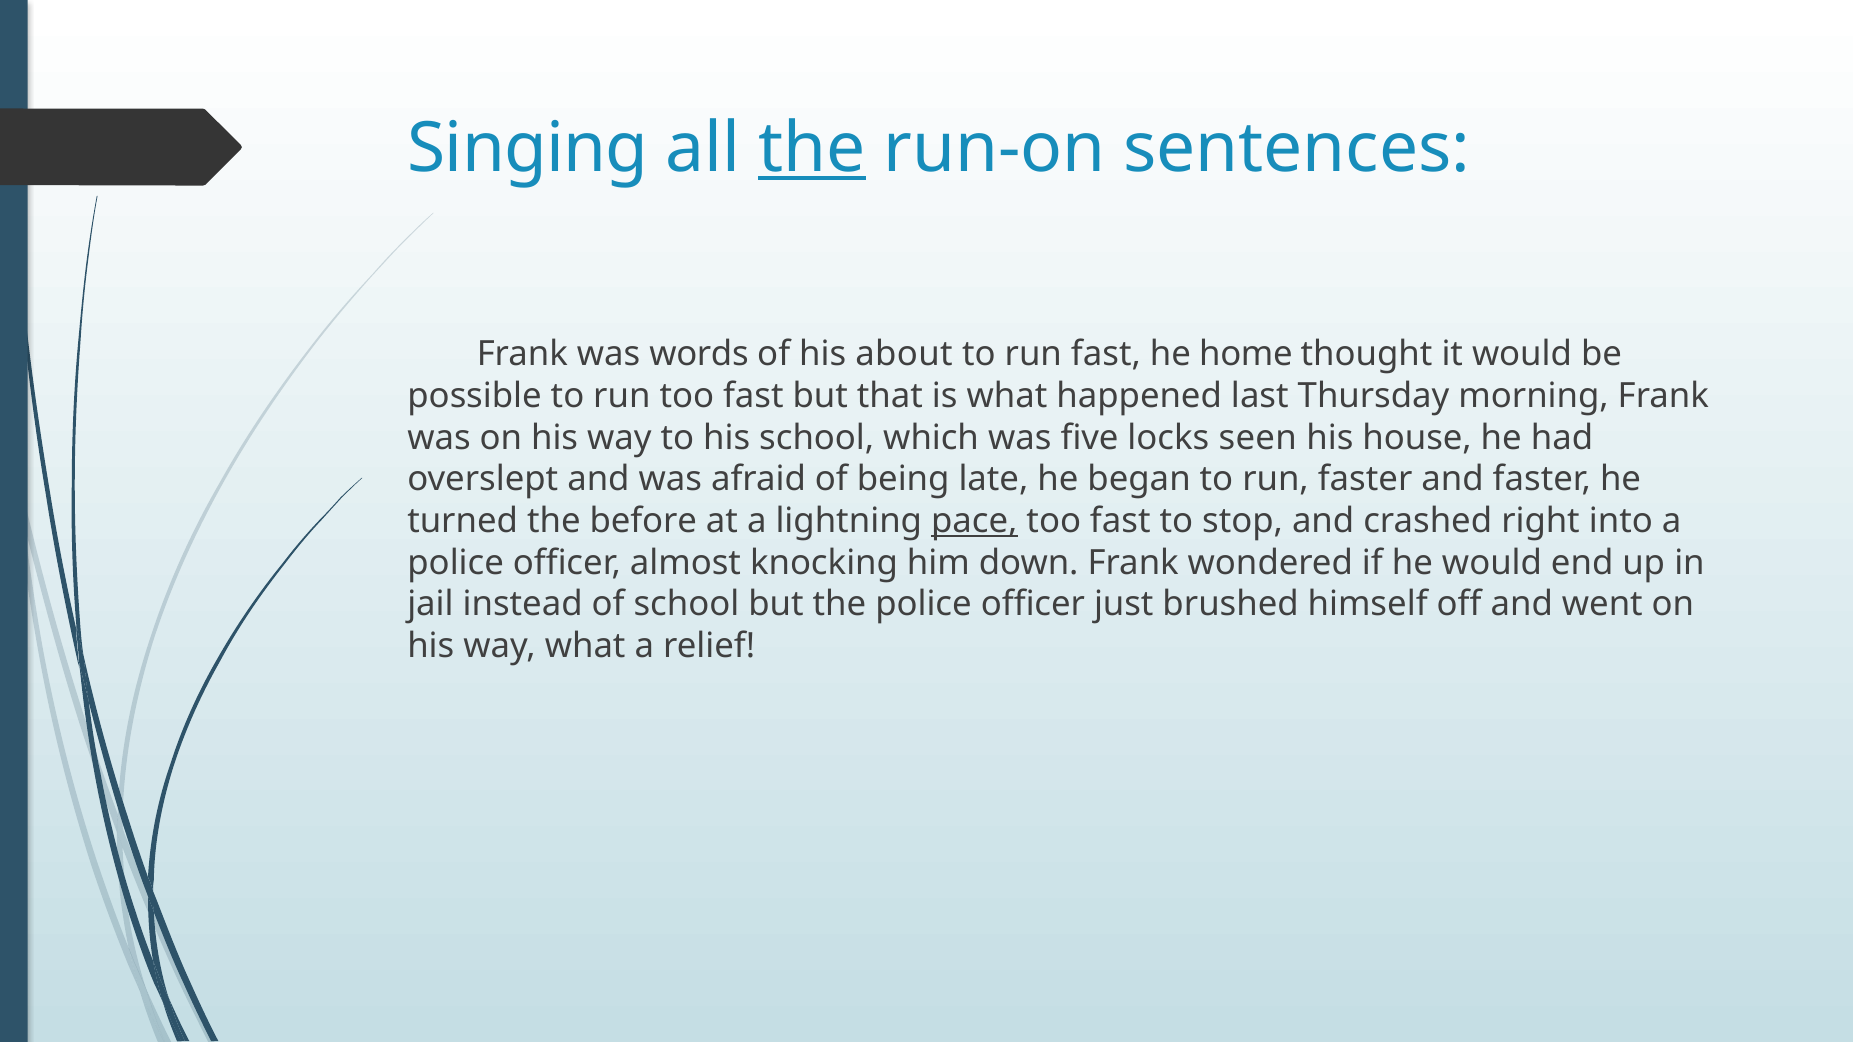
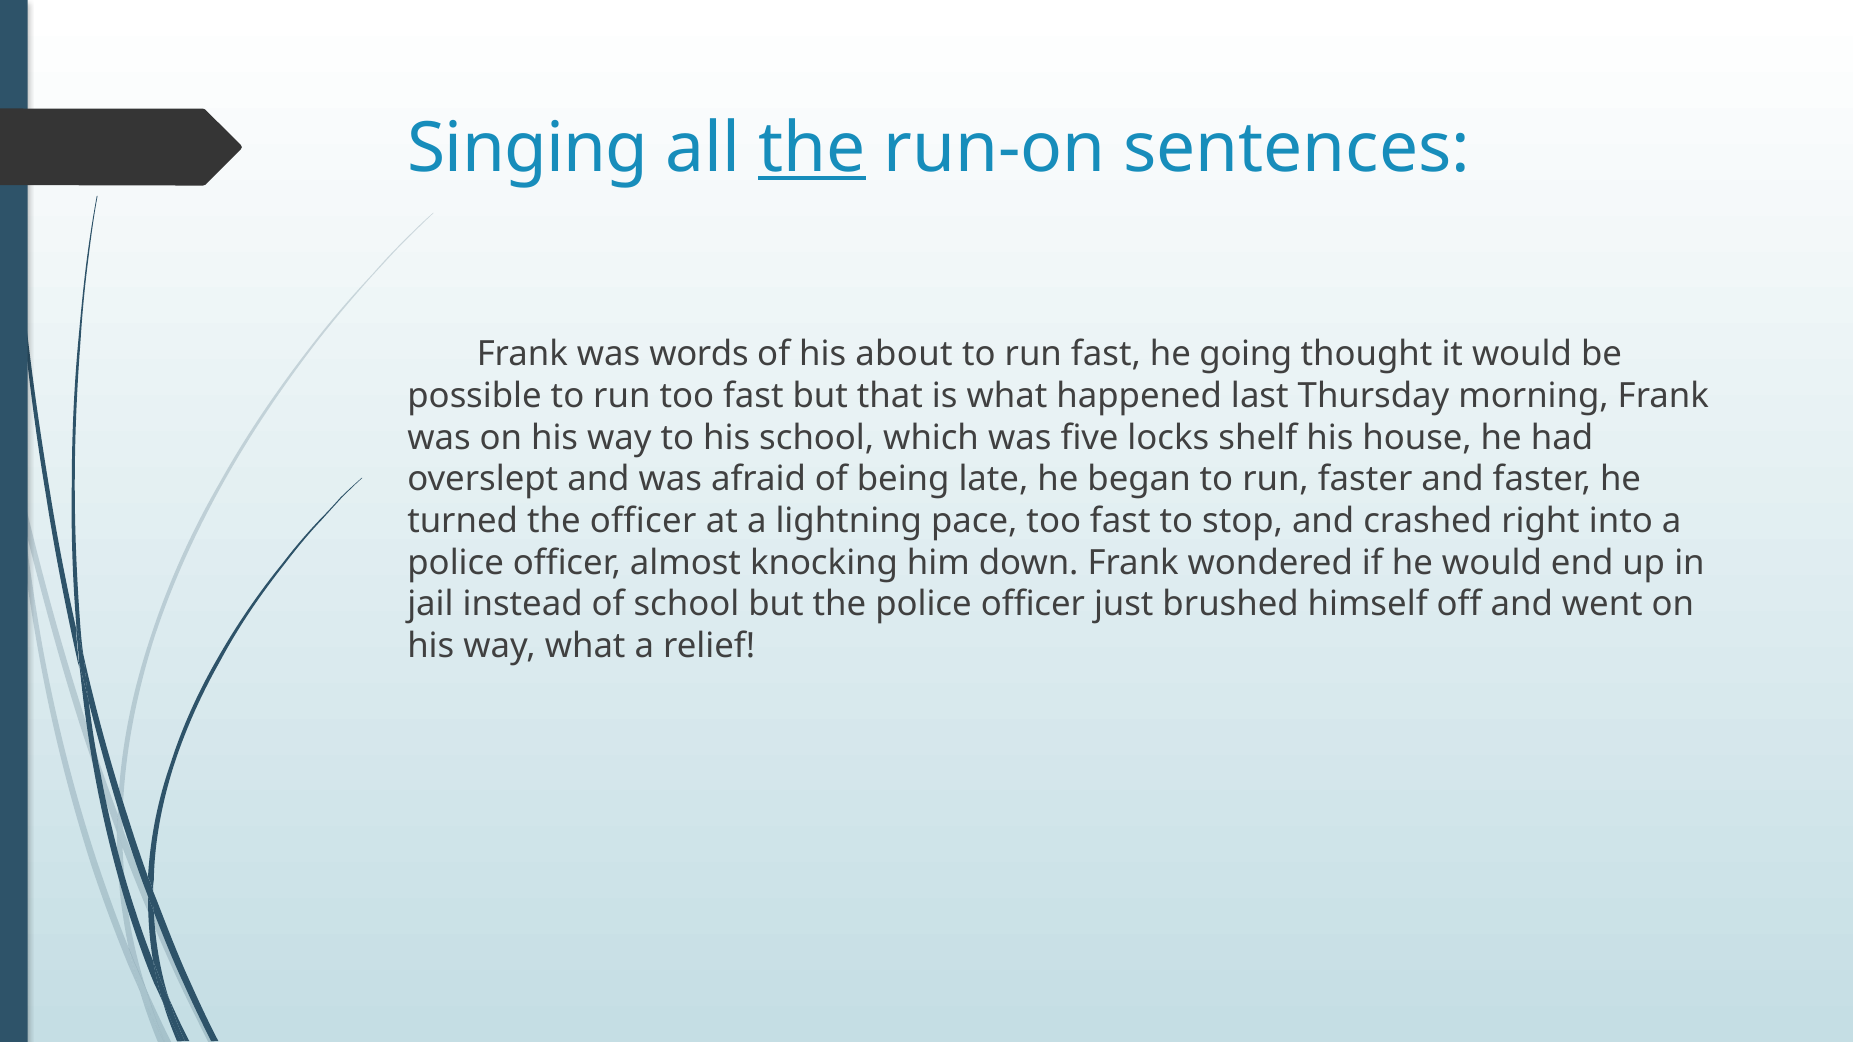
home: home -> going (1246, 355)
seen: seen -> shelf (1258, 438)
the before: before -> officer (643, 521)
pace underline: present -> none (974, 521)
